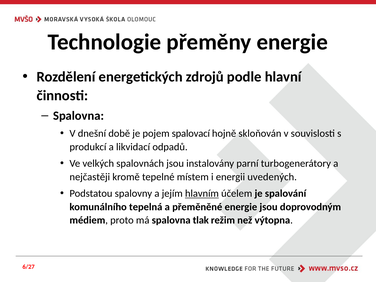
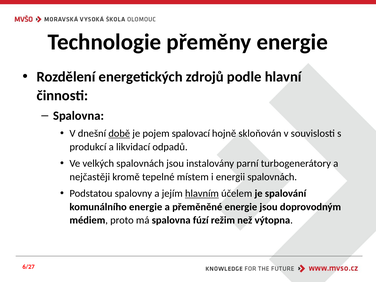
době underline: none -> present (119, 133)
energii uvedených: uvedených -> spalovnách (272, 177)
komunálního tepelná: tepelná -> energie (146, 207)
tlak: tlak -> fúzí (201, 220)
